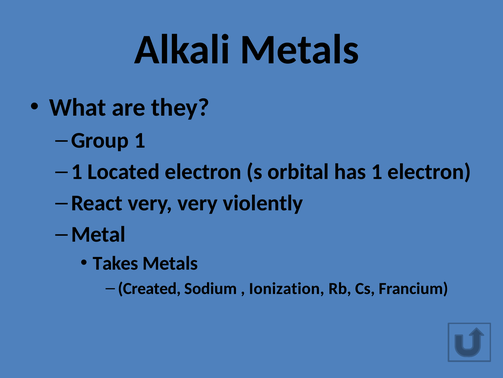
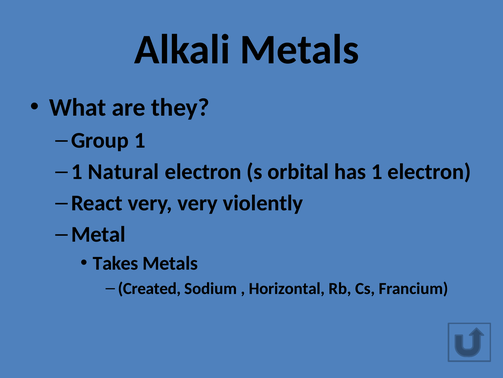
Located: Located -> Natural (123, 171)
Ionization: Ionization -> Horizontal (287, 288)
